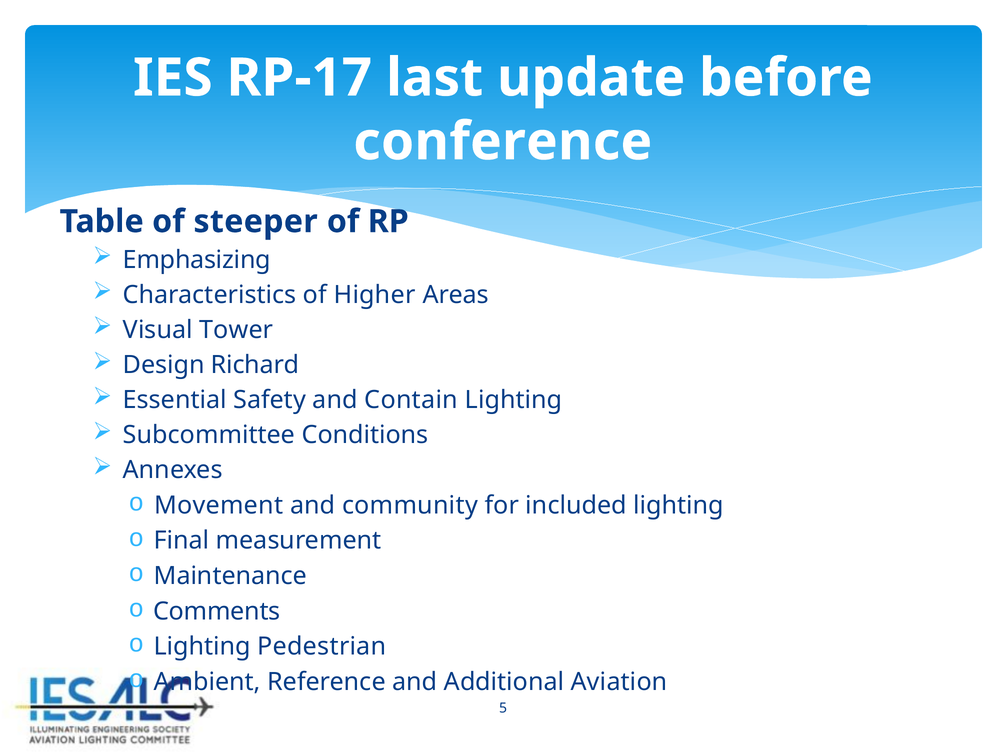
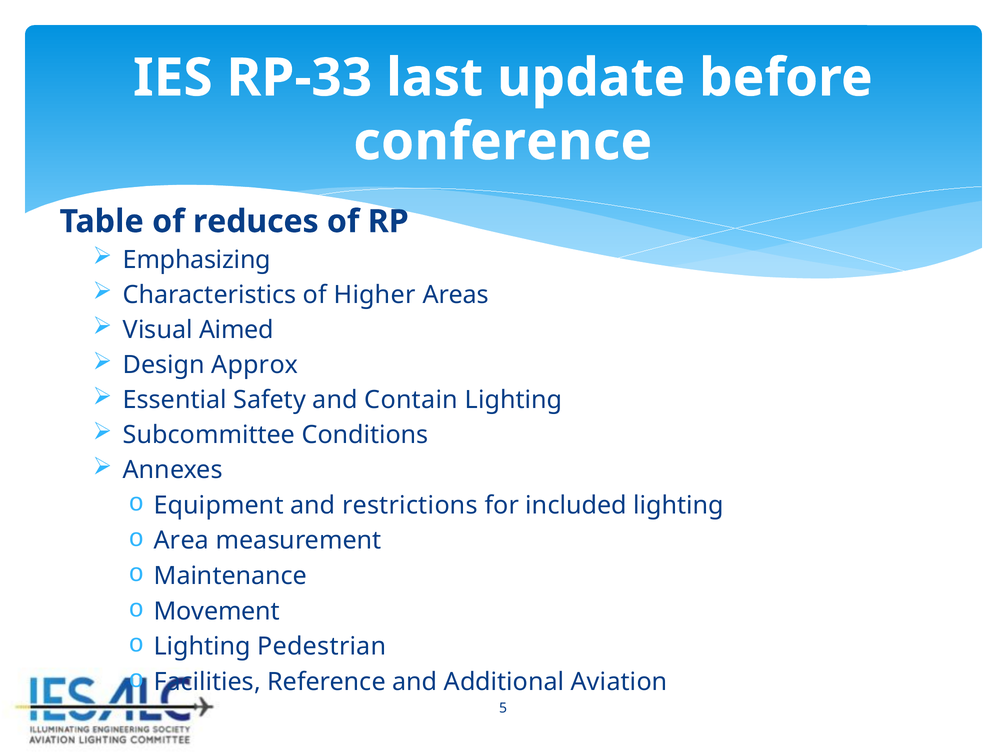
RP-17: RP-17 -> RP-33 (299, 78)
steeper: steeper -> reduces (256, 221)
Tower: Tower -> Aimed (236, 330)
Richard: Richard -> Approx (255, 365)
Movement: Movement -> Equipment (219, 505)
community: community -> restrictions (410, 505)
Final: Final -> Area (181, 540)
Comments: Comments -> Movement (217, 611)
Ambient: Ambient -> Facilities (207, 681)
